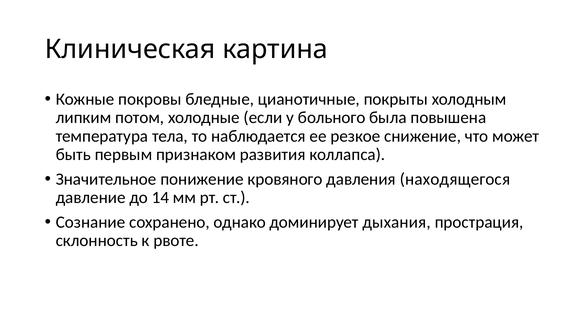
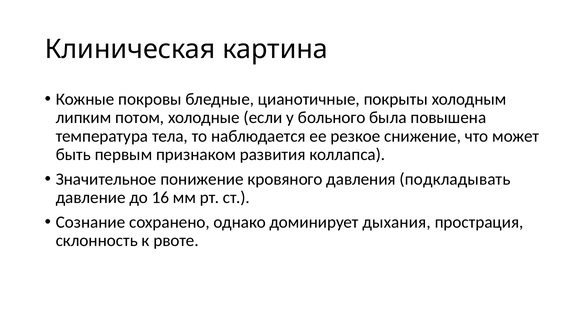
находящегося: находящегося -> подкладывать (455, 179)
14: 14 -> 16 (160, 198)
